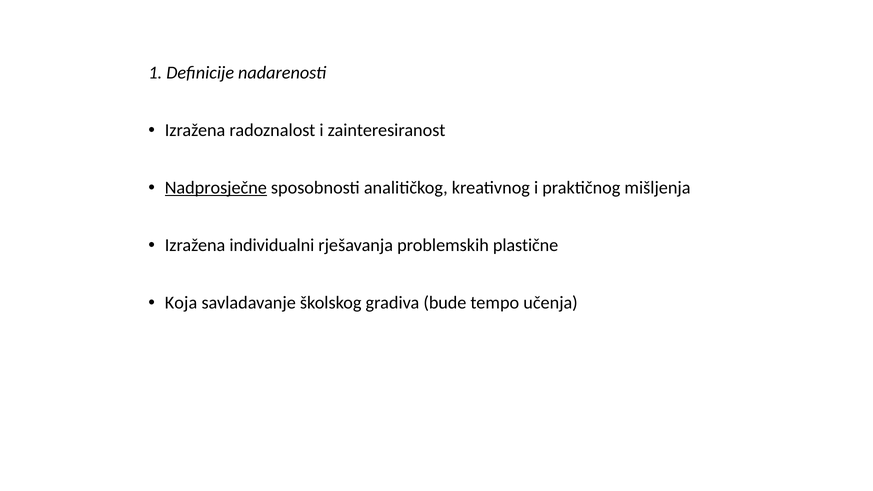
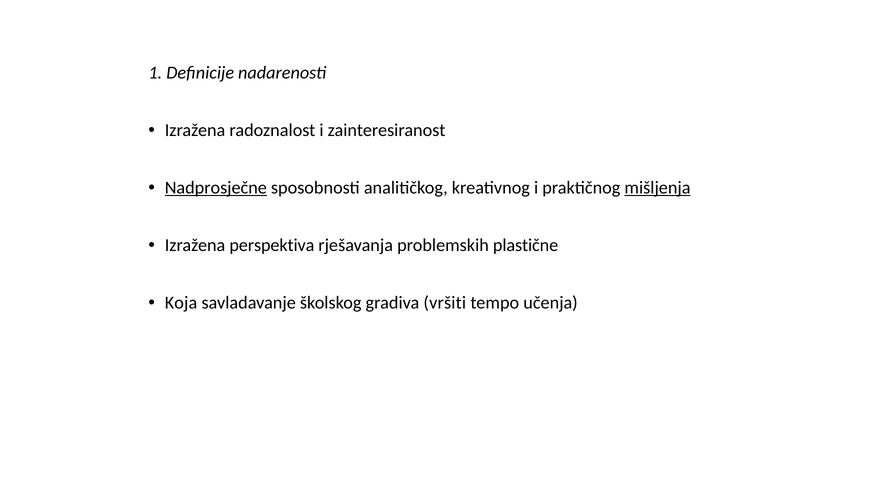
mišljenja underline: none -> present (658, 188)
individualni: individualni -> perspektiva (272, 245)
bude: bude -> vršiti (445, 303)
